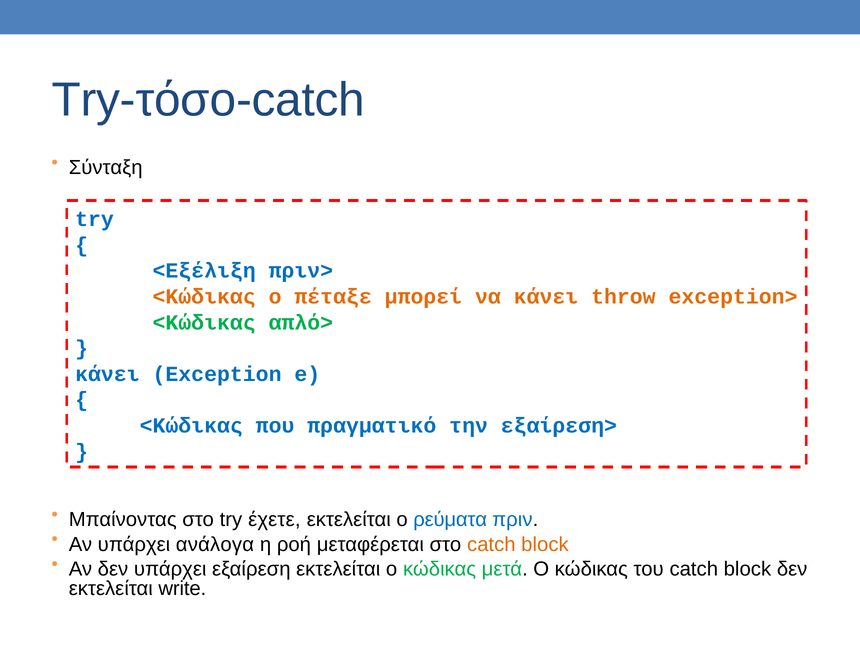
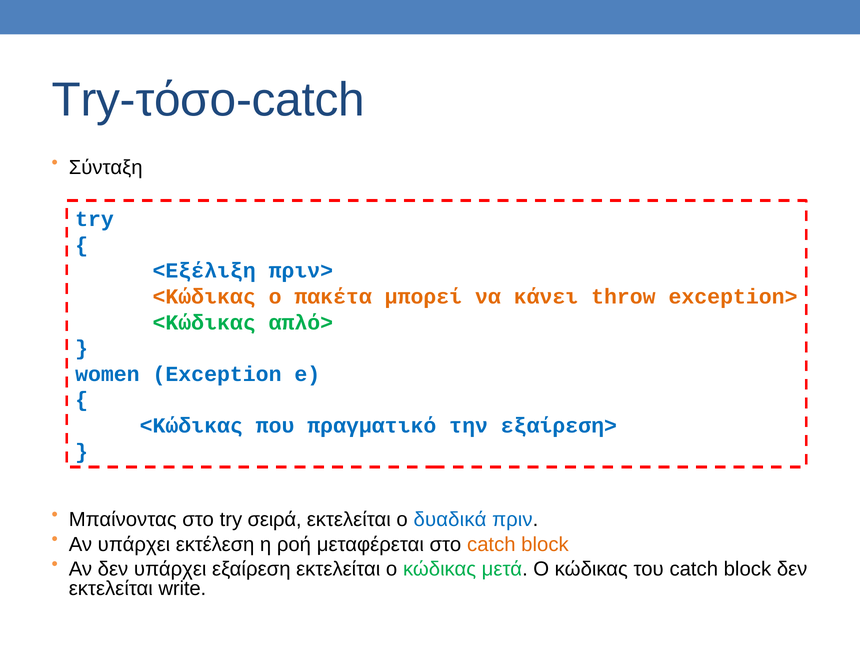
πέταξε: πέταξε -> πακέτα (333, 297)
κάνει: κάνει -> women (107, 374)
έχετε: έχετε -> σειρά (275, 519)
ρεύματα: ρεύματα -> δυαδικά (450, 519)
ανάλογα: ανάλογα -> εκτέλεση (215, 544)
